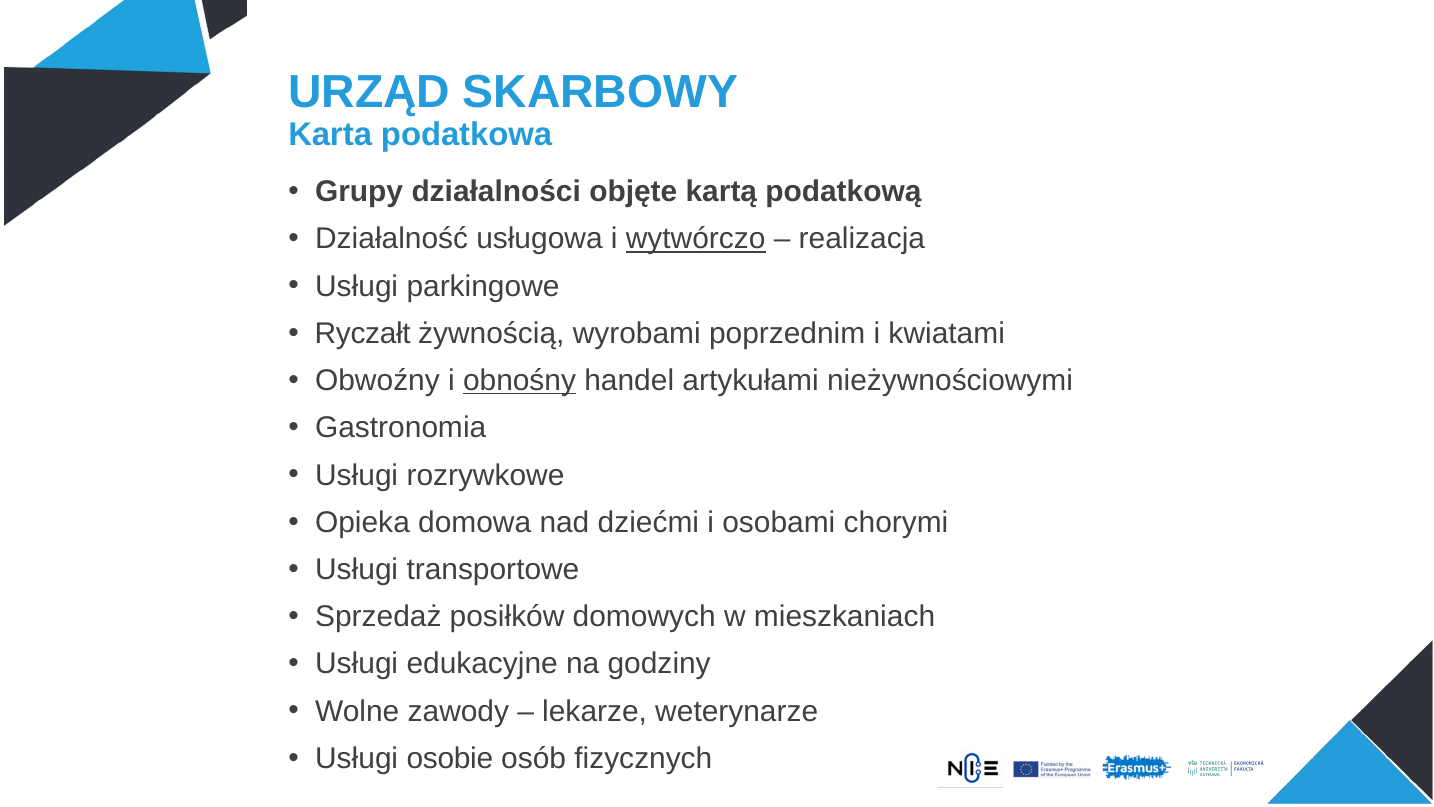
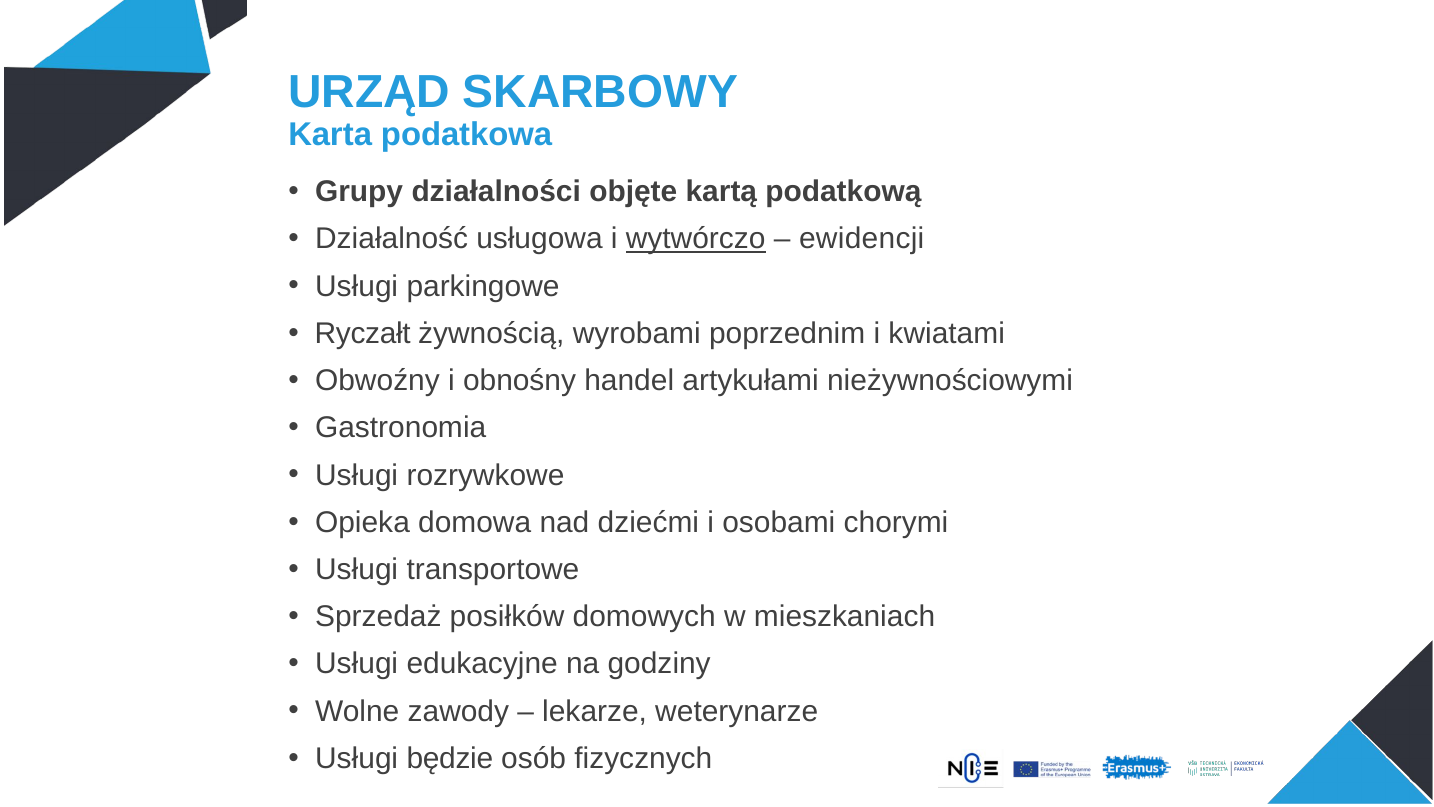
realizacja: realizacja -> ewidencji (862, 239)
obnośny underline: present -> none (520, 380)
osobie: osobie -> będzie (450, 758)
